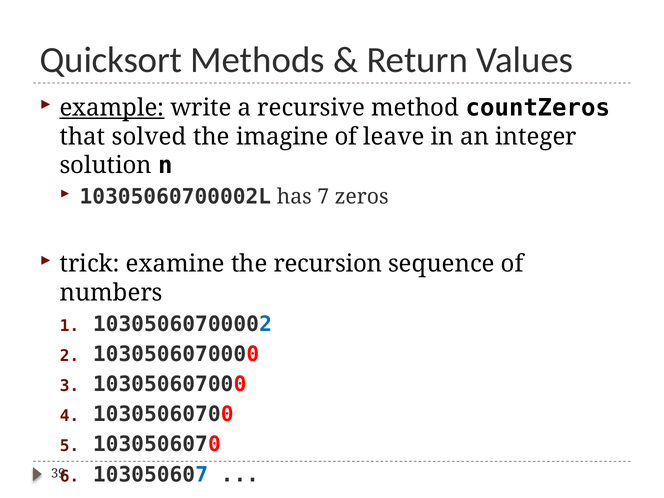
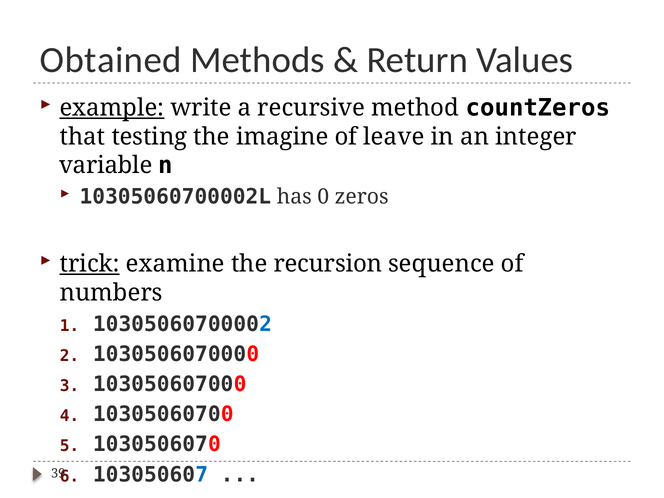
Quicksort: Quicksort -> Obtained (111, 60)
solved: solved -> testing (149, 137)
solution: solution -> variable (106, 165)
7: 7 -> 0 (323, 197)
trick underline: none -> present (90, 264)
